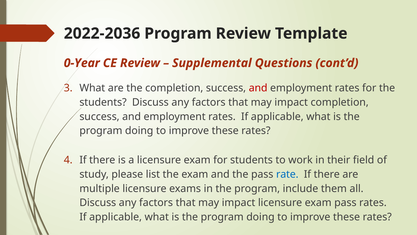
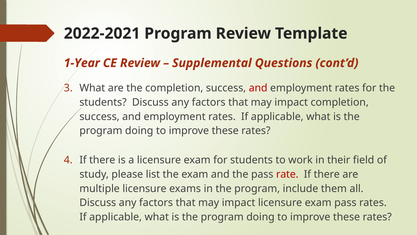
2022-2036: 2022-2036 -> 2022-2021 (102, 33)
0-Year: 0-Year -> 1-Year (82, 63)
rate colour: blue -> red (287, 174)
